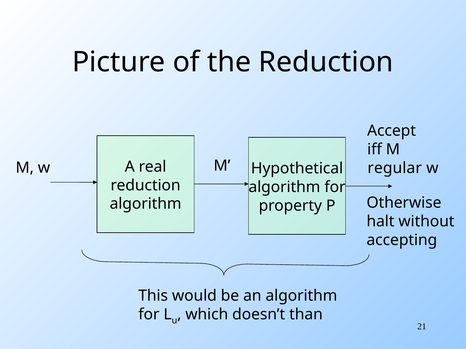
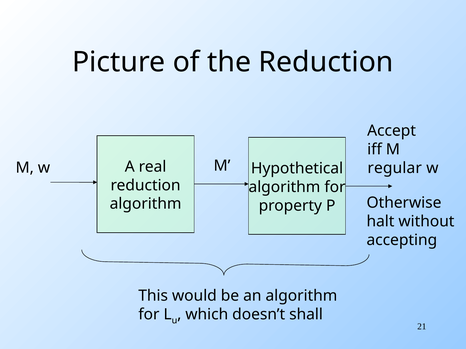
than: than -> shall (306, 315)
